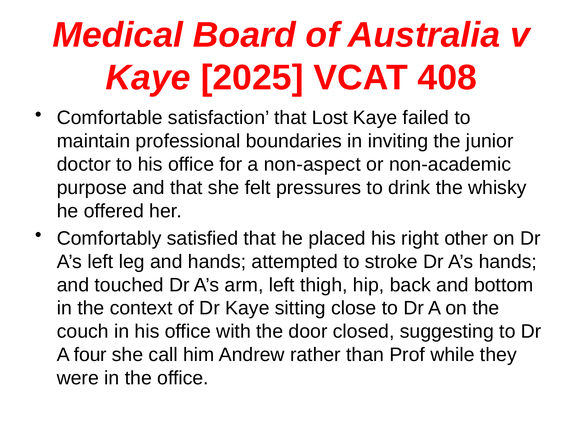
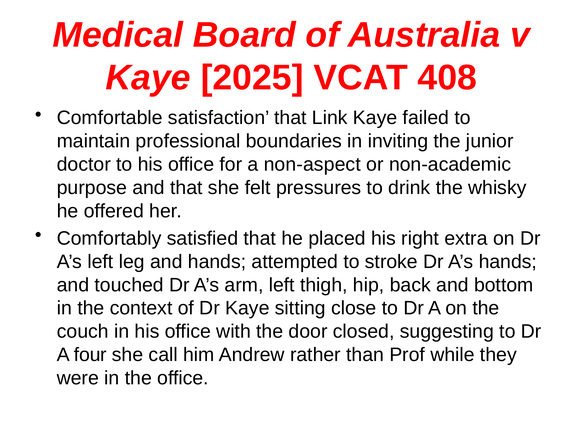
Lost: Lost -> Link (330, 118)
other: other -> extra (466, 238)
